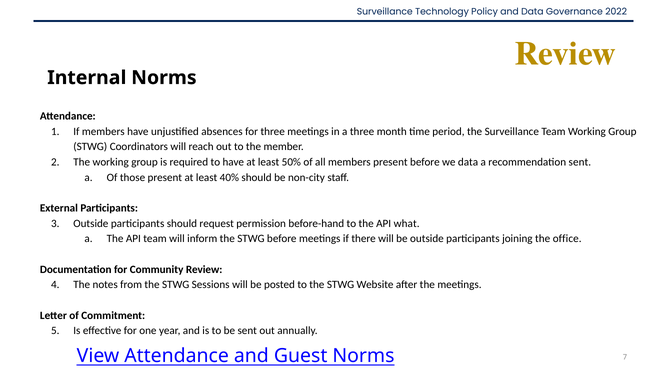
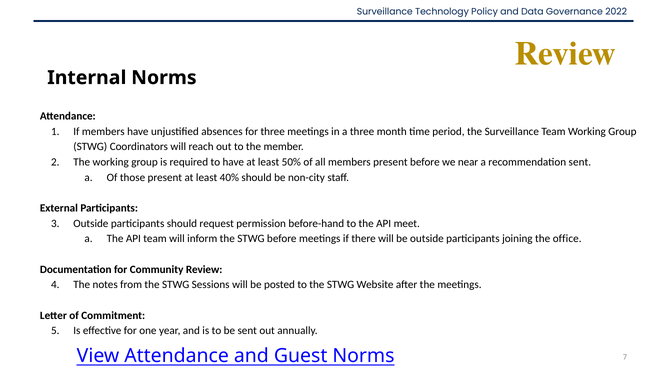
we data: data -> near (468, 162)
what: what -> meet (407, 224)
